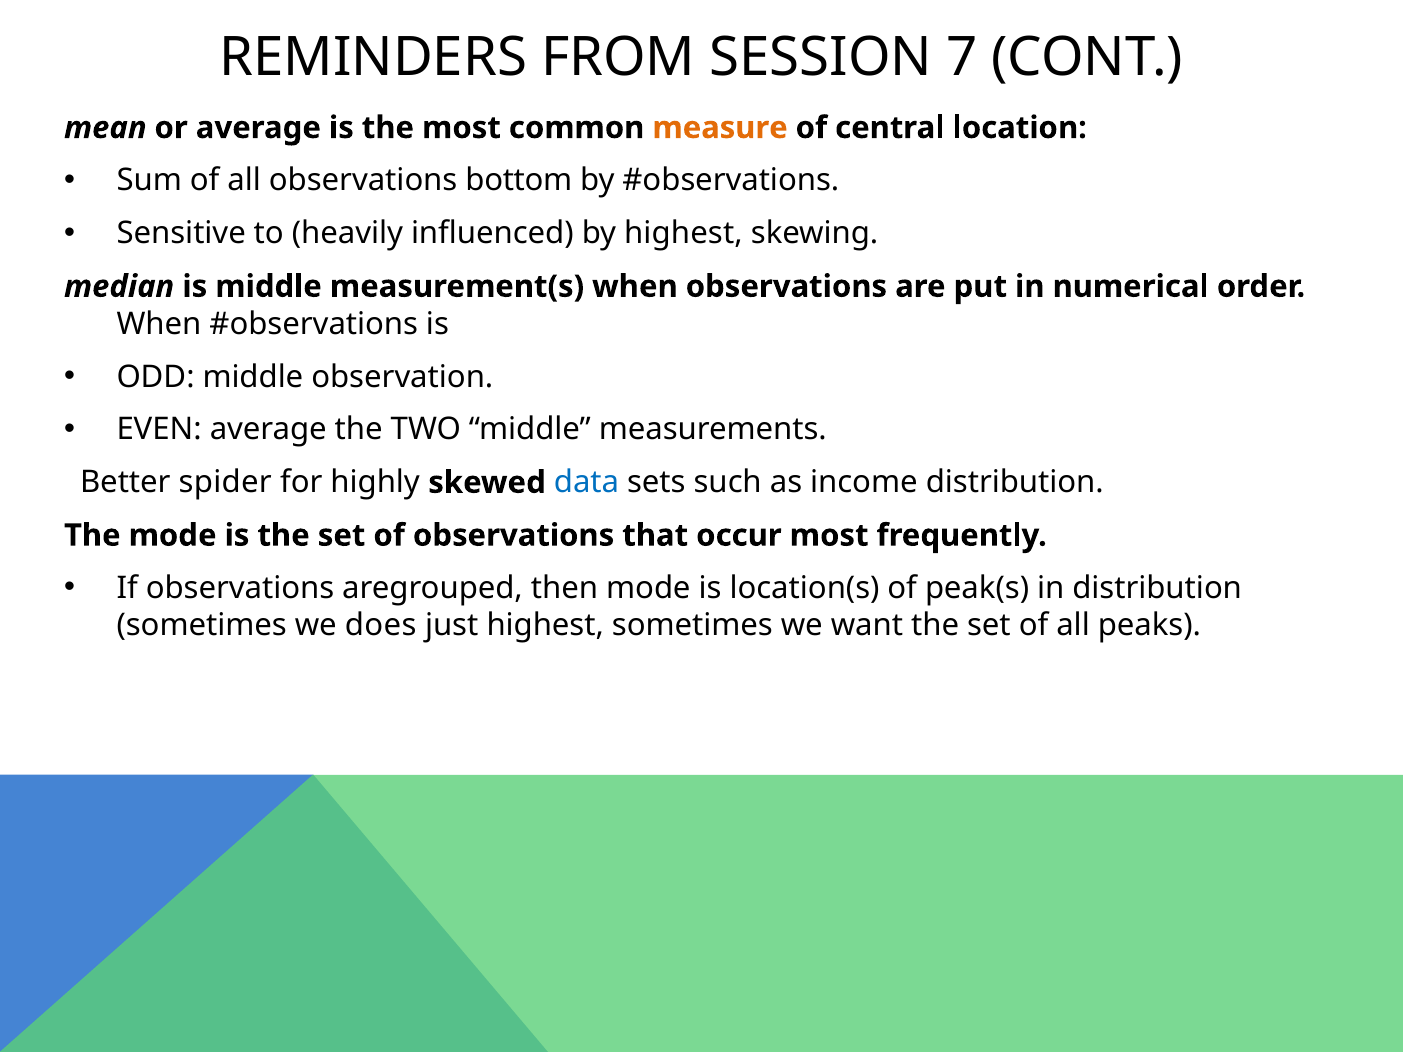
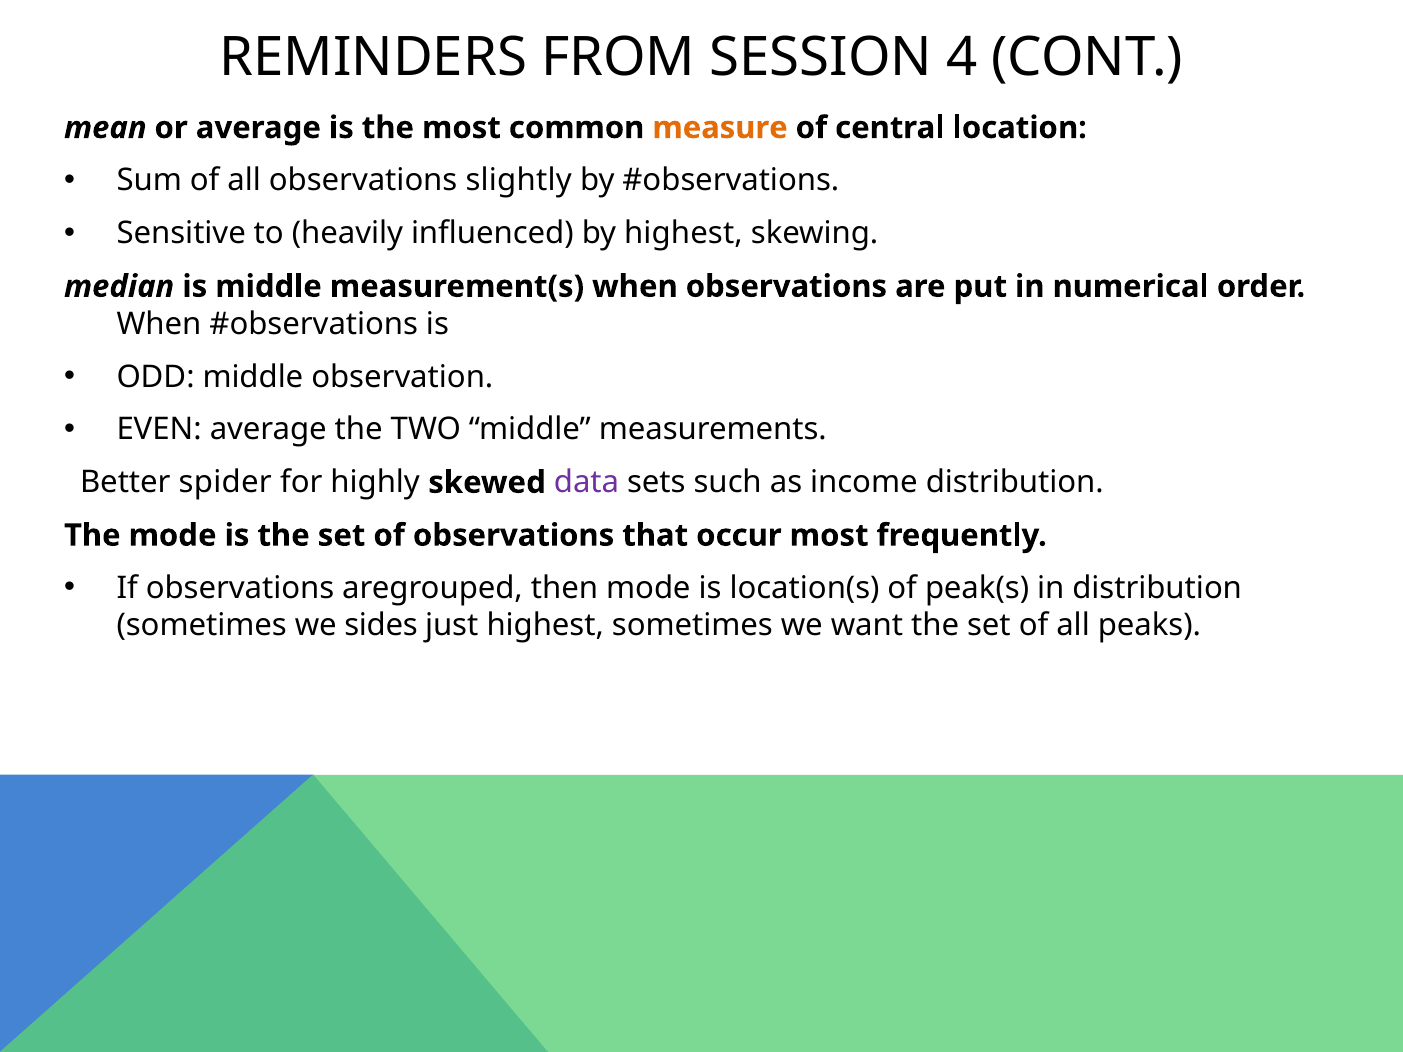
7: 7 -> 4 (962, 58)
bottom: bottom -> slightly (519, 181)
data colour: blue -> purple (587, 483)
does: does -> sides (381, 626)
